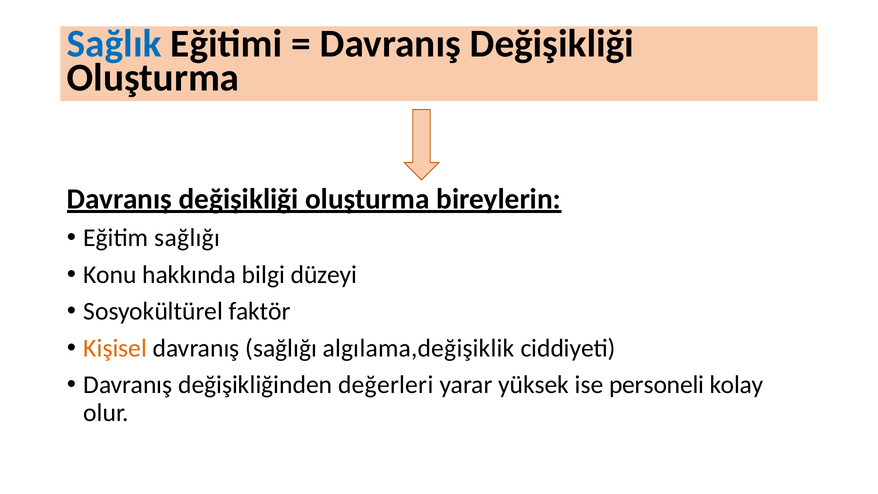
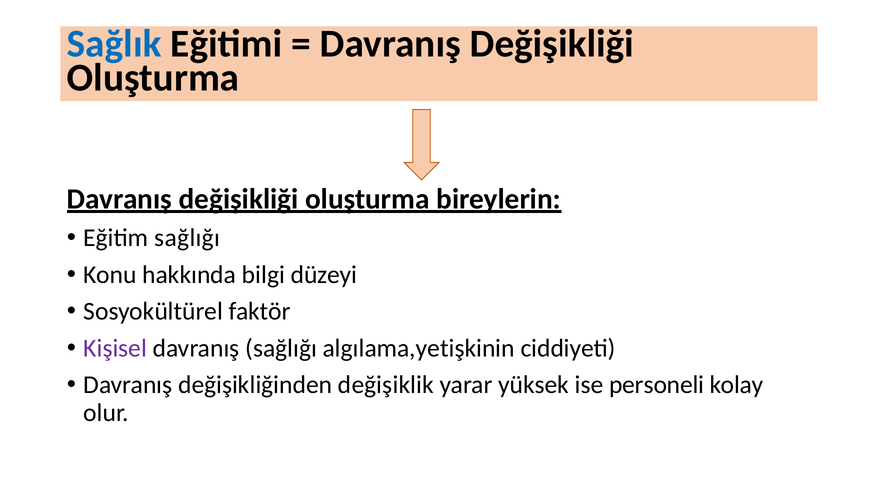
Kişisel colour: orange -> purple (115, 348)
algılama,değişiklik: algılama,değişiklik -> algılama,yetişkinin (419, 348)
değerleri: değerleri -> değişiklik (386, 385)
